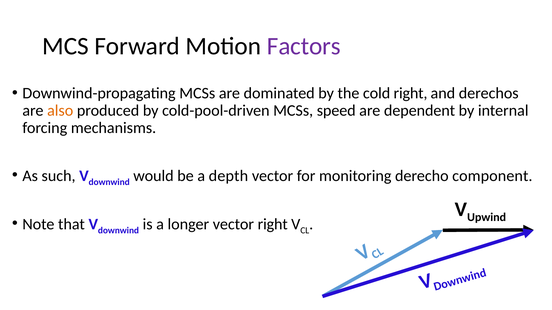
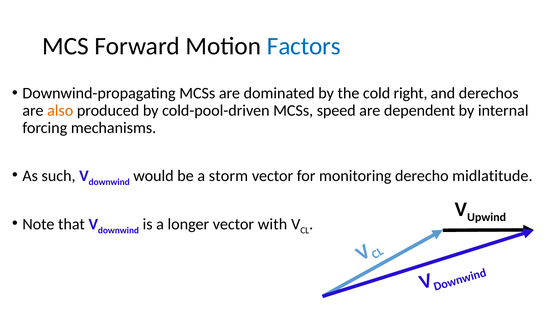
Factors colour: purple -> blue (304, 46)
depth: depth -> storm (228, 176)
component: component -> midlatitude (492, 176)
vector right: right -> with (273, 225)
